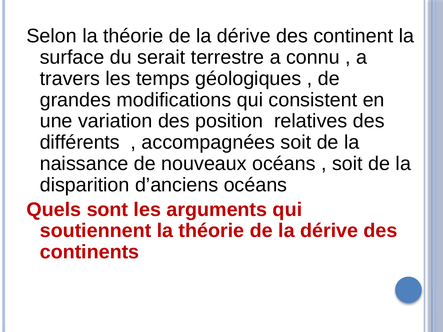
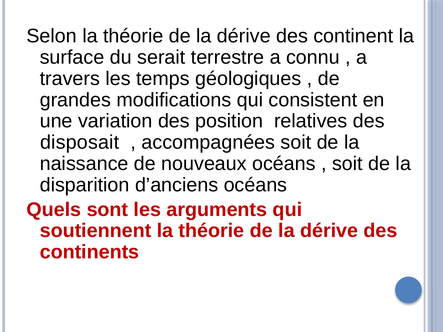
différents: différents -> disposait (80, 143)
